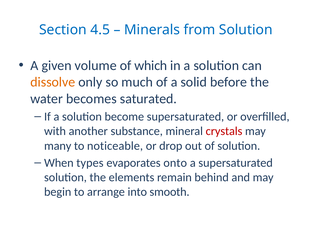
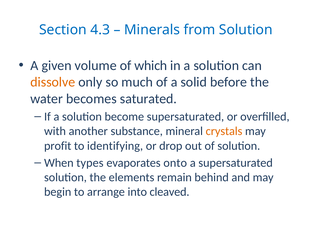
4.5: 4.5 -> 4.3 (100, 30)
crystals colour: red -> orange (224, 131)
many: many -> profit (58, 146)
noticeable: noticeable -> identifying (115, 146)
smooth: smooth -> cleaved (170, 192)
